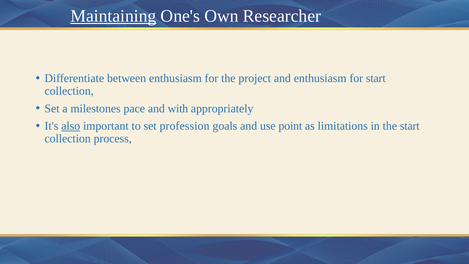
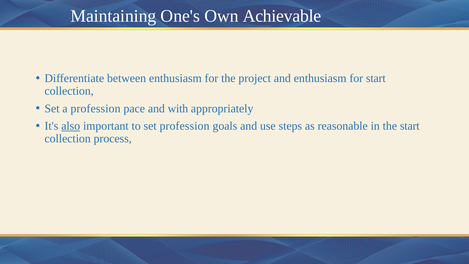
Maintaining underline: present -> none (113, 16)
Researcher: Researcher -> Achievable (282, 16)
a milestones: milestones -> profession (96, 108)
point: point -> steps (290, 126)
limitations: limitations -> reasonable (343, 126)
